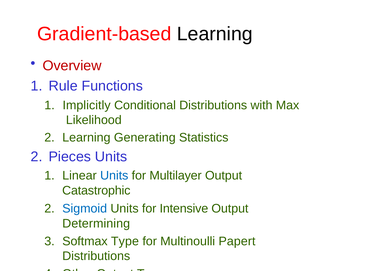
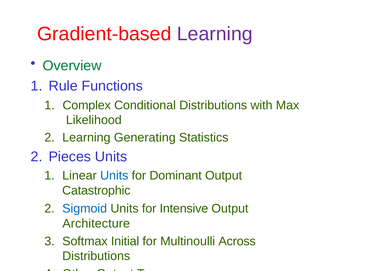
Learning colour: black -> purple (215, 34)
Overview colour: red -> green (72, 66)
Implicitly: Implicitly -> Complex (87, 105)
Multilayer: Multilayer -> Dominant (176, 176)
Determining: Determining -> Architecture (96, 224)
Type: Type -> Initial (125, 241)
Papert: Papert -> Across (237, 241)
